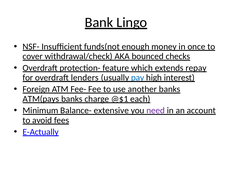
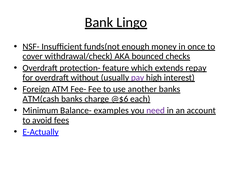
lenders: lenders -> without (85, 78)
pay colour: blue -> purple (138, 78)
ATM(pays: ATM(pays -> ATM(cash (41, 99)
@$1: @$1 -> @$6 (120, 99)
extensive: extensive -> examples (111, 110)
